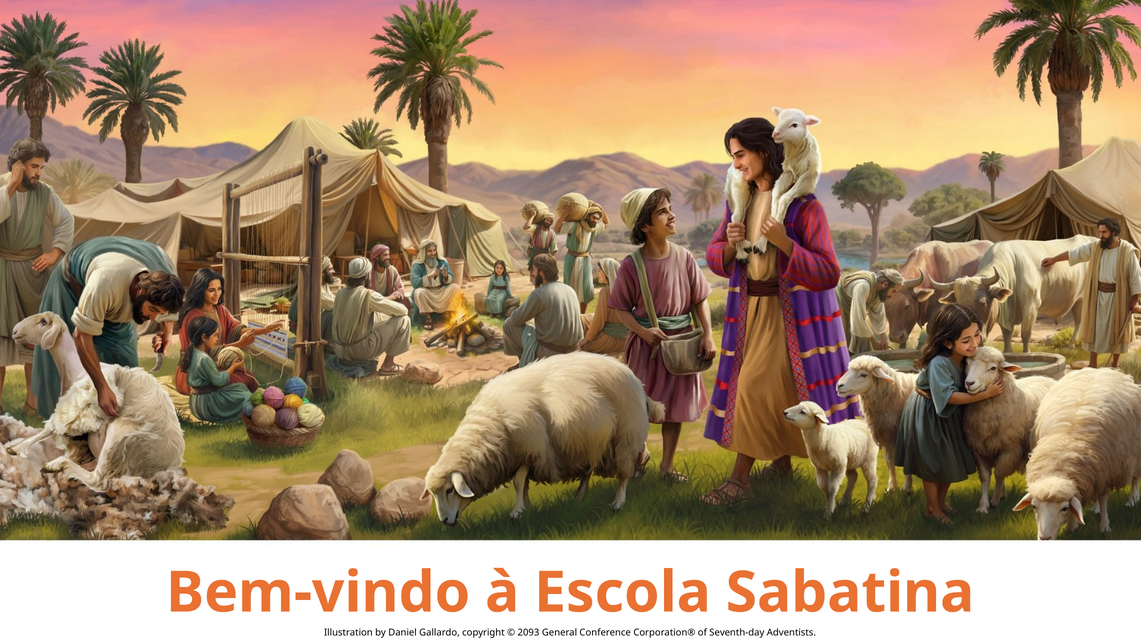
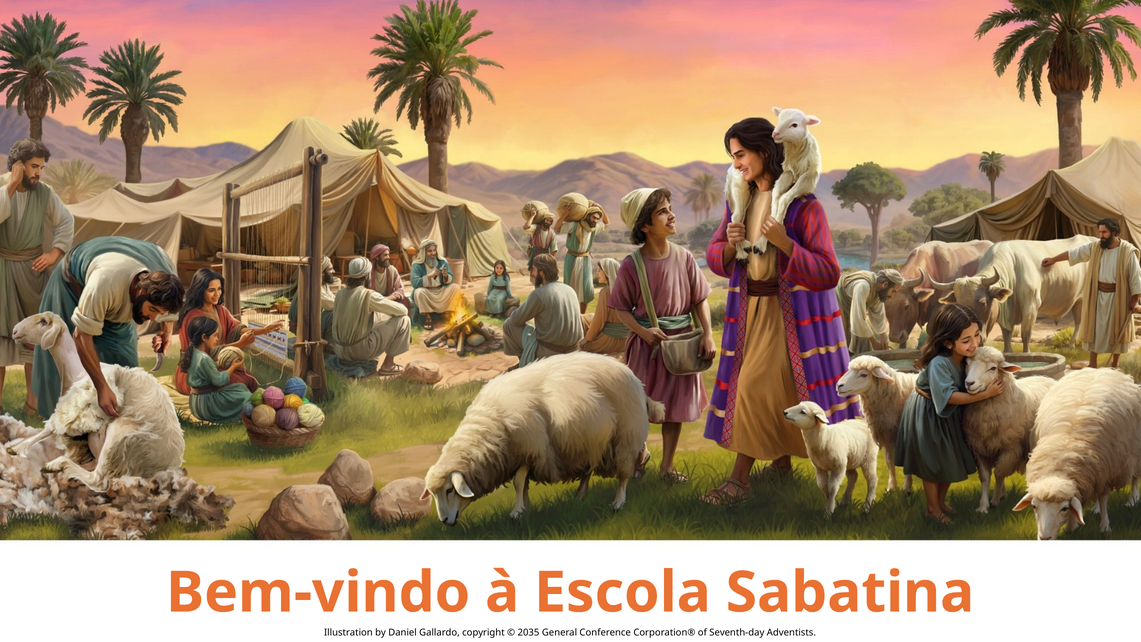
2093: 2093 -> 2035 (528, 632)
